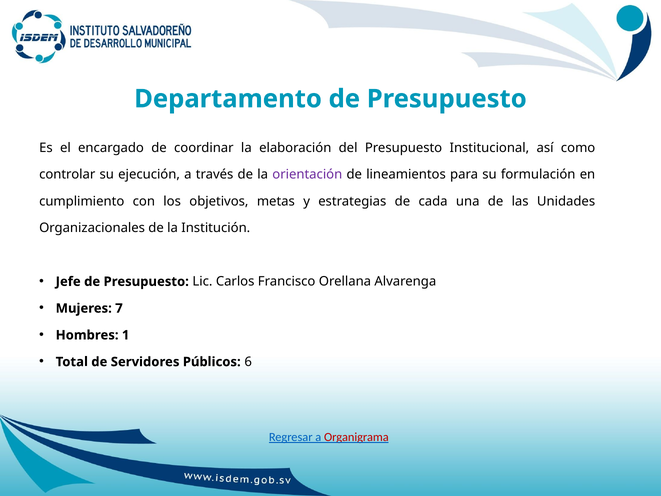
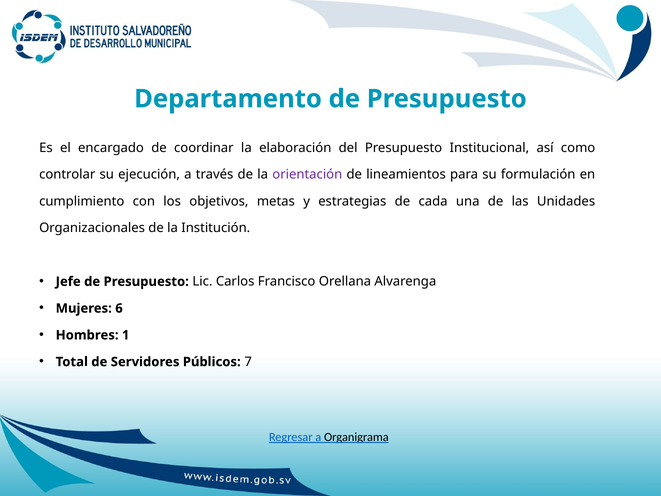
7: 7 -> 6 (119, 308)
6: 6 -> 7 (248, 362)
Organigrama colour: red -> black (356, 437)
